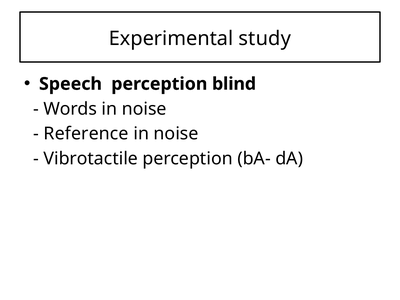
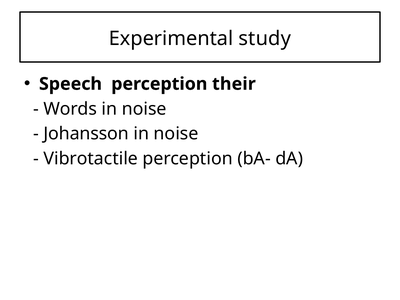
blind: blind -> their (234, 84)
Reference: Reference -> Johansson (86, 134)
